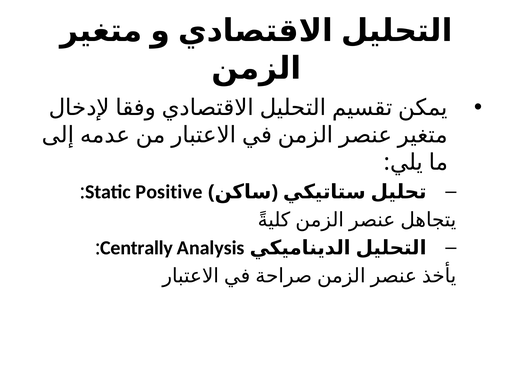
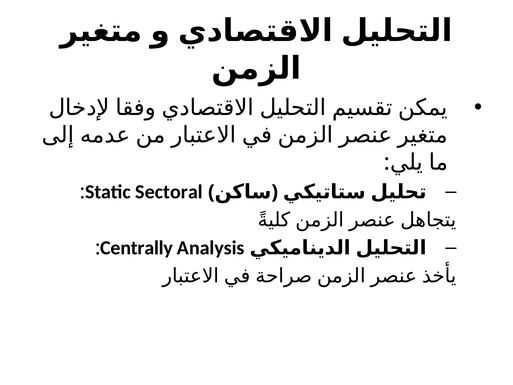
Positive: Positive -> Sectoral (169, 192)
